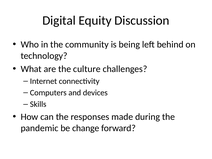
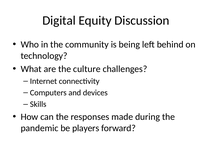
change: change -> players (86, 128)
